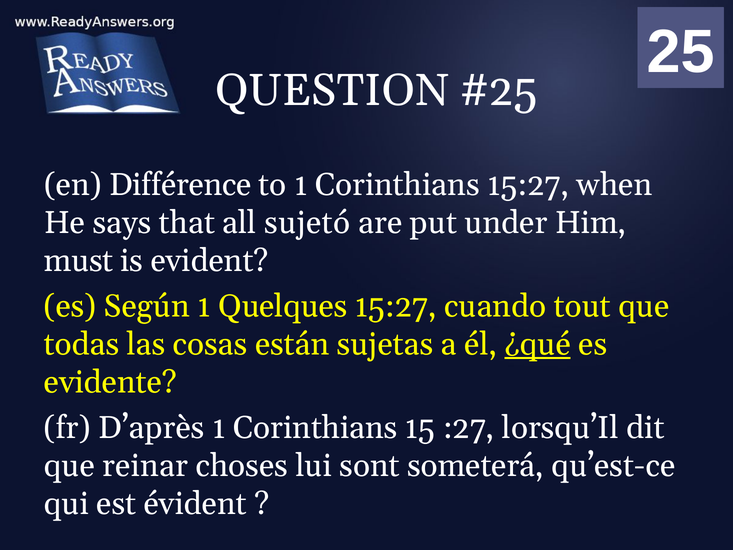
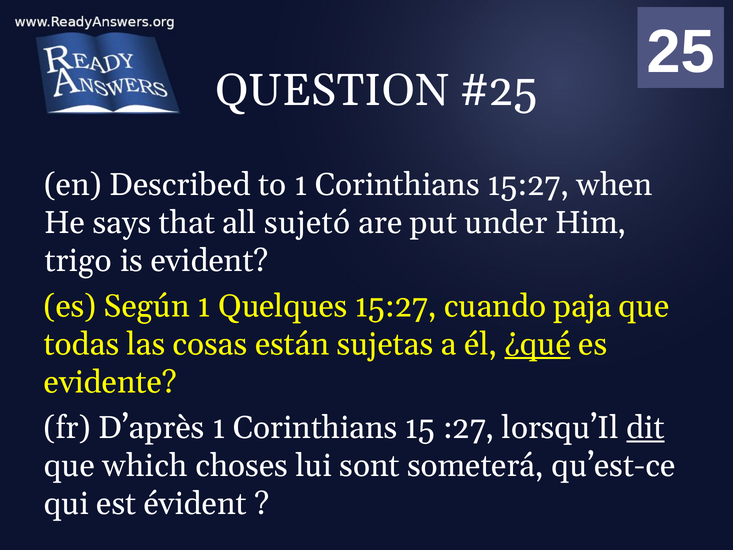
Différence: Différence -> Described (180, 185)
must: must -> trigo (78, 260)
tout: tout -> paja (582, 306)
dit underline: none -> present (645, 428)
reinar: reinar -> which (145, 466)
